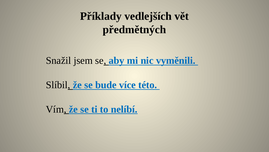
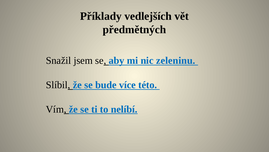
vyměnili: vyměnili -> zeleninu (176, 60)
